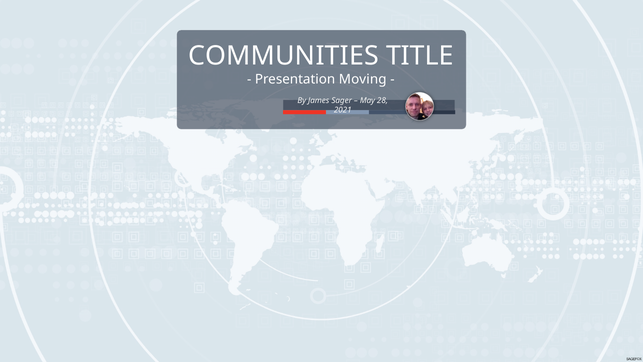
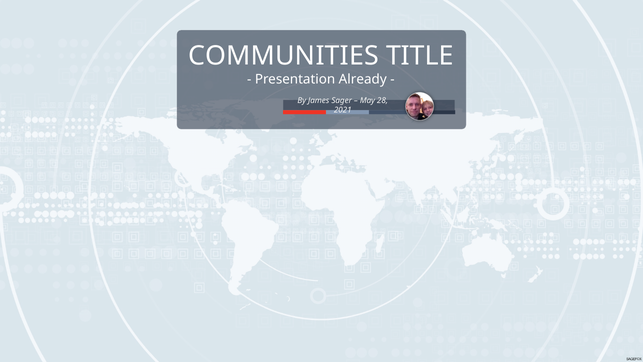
Moving: Moving -> Already (363, 79)
